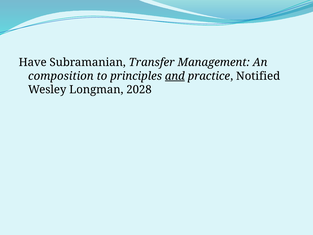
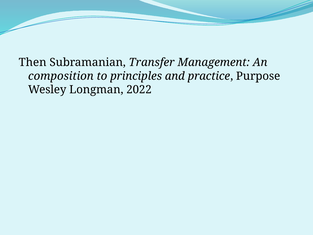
Have: Have -> Then (33, 62)
and underline: present -> none (175, 76)
Notified: Notified -> Purpose (258, 76)
2028: 2028 -> 2022 (139, 90)
